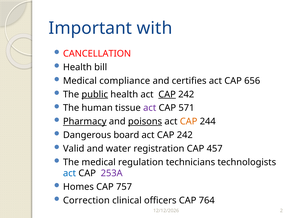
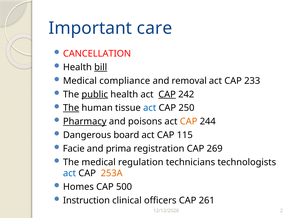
with: with -> care (155, 28)
bill underline: none -> present (101, 67)
certifies: certifies -> removal (189, 81)
656: 656 -> 233 (252, 81)
The underline: none -> present (71, 108)
act colour: purple -> blue (150, 108)
571: 571 -> 250 (186, 108)
poisons underline: present -> none (145, 122)
242: 242 -> 115 (185, 135)
Valid: Valid -> Facie (74, 149)
water: water -> prima (119, 149)
457: 457 -> 269 (215, 149)
253A colour: purple -> orange (112, 173)
757: 757 -> 500 (124, 187)
Correction: Correction -> Instruction (86, 201)
764: 764 -> 261 (207, 201)
